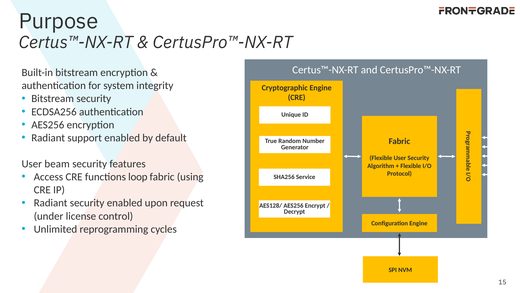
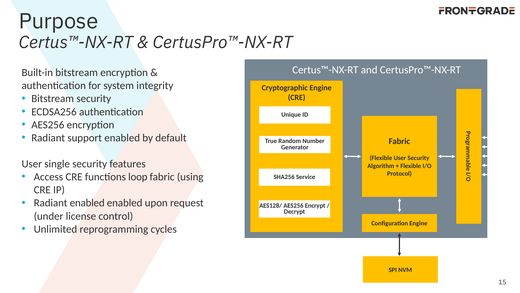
beam: beam -> single (57, 164)
Radiant security: security -> enabled (87, 203)
